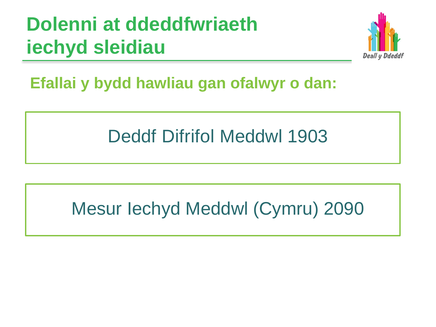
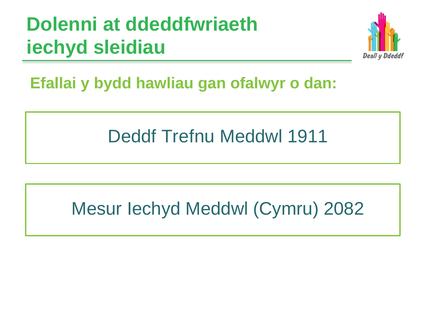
Difrifol: Difrifol -> Trefnu (188, 137)
1903: 1903 -> 1911 (308, 137)
2090: 2090 -> 2082 (344, 209)
